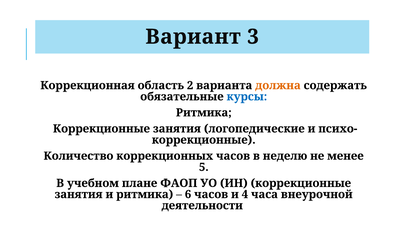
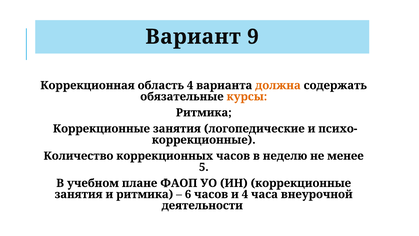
3: 3 -> 9 (253, 37)
область 2: 2 -> 4 (190, 85)
курсы colour: blue -> orange (247, 96)
